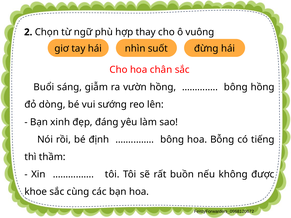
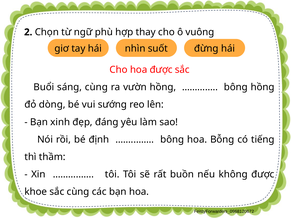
hoa chân: chân -> được (161, 70)
sáng giẫm: giẫm -> cùng (96, 87)
